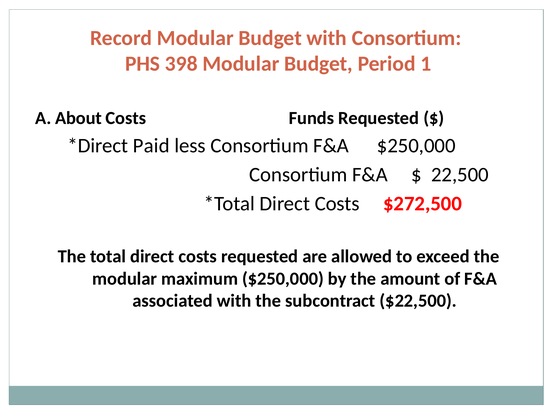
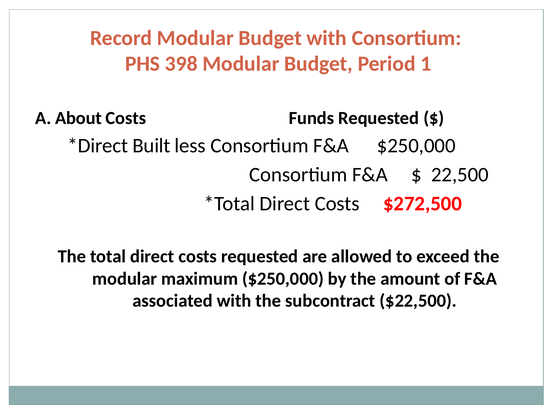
Paid: Paid -> Built (151, 146)
